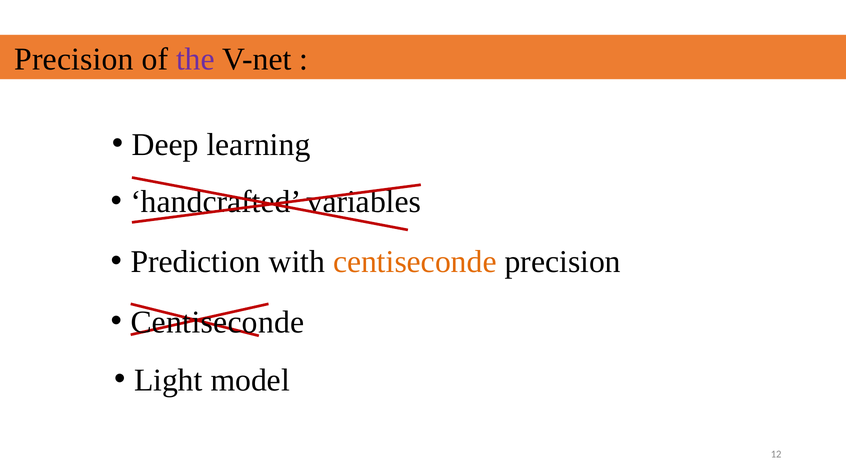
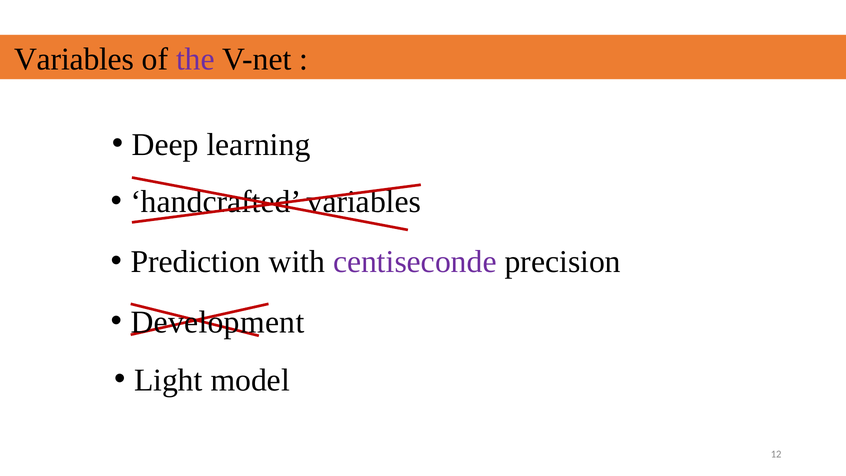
Precision: Precision -> Variables (74, 59)
centiseconde colour: orange -> purple (415, 262)
Centiseconde: Centiseconde -> Development (217, 322)
